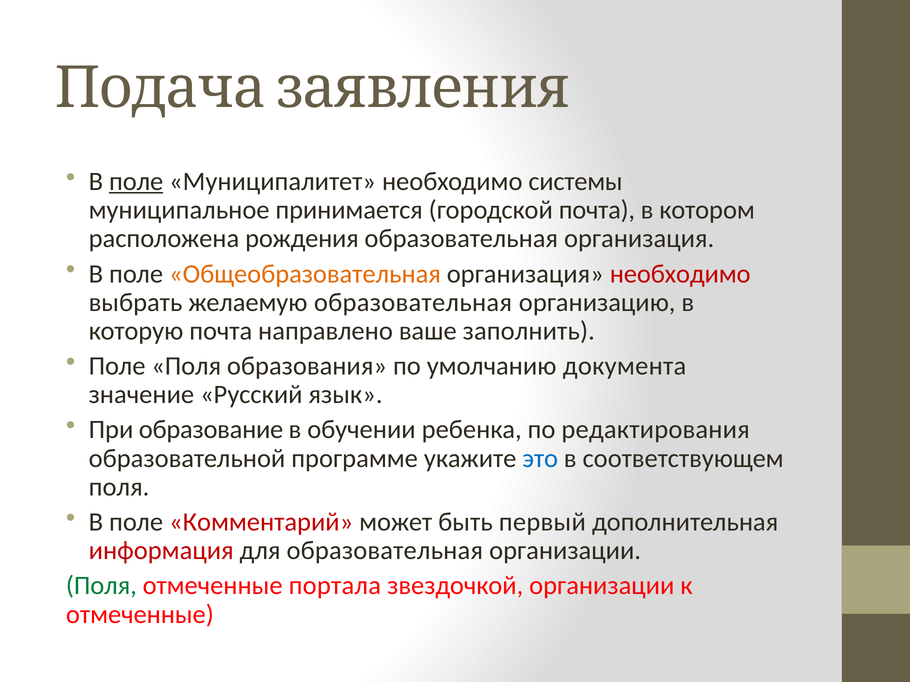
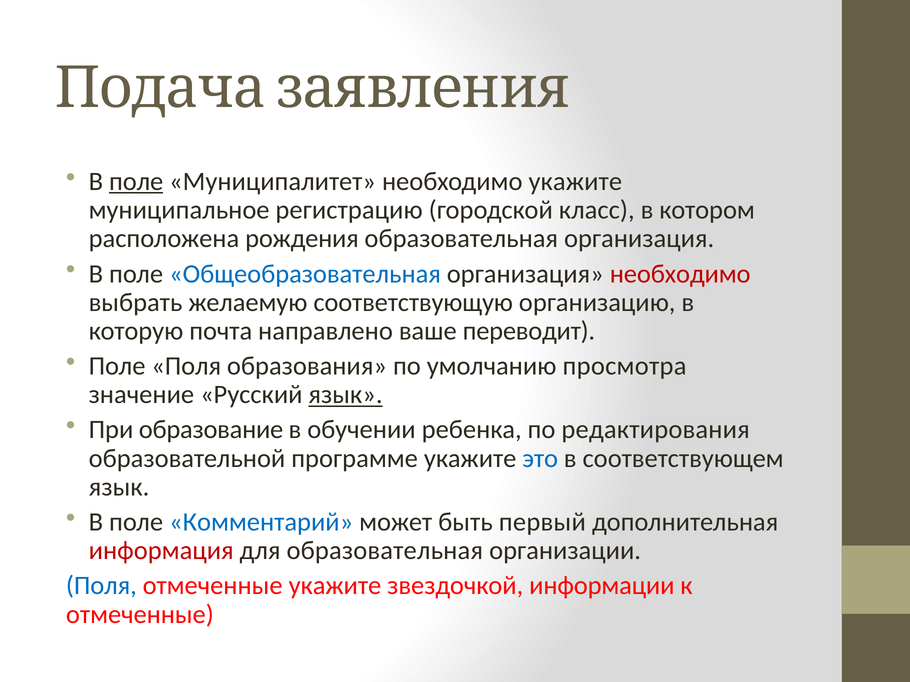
необходимо системы: системы -> укажите (575, 182)
принимается: принимается -> регистрацию (349, 210)
городской почта: почта -> класс (597, 210)
Общеобразовательная colour: orange -> blue (305, 274)
желаемую образовательная: образовательная -> соответствующую (413, 303)
заполнить: заполнить -> переводит (529, 331)
документа: документа -> просмотра (625, 366)
язык underline: none -> present (346, 395)
поля: поля -> язык (119, 487)
Комментарий colour: red -> blue (261, 522)
Поля colour: green -> blue (101, 586)
отмеченные портала: портала -> укажите (335, 586)
звездочкой организации: организации -> информации (602, 586)
